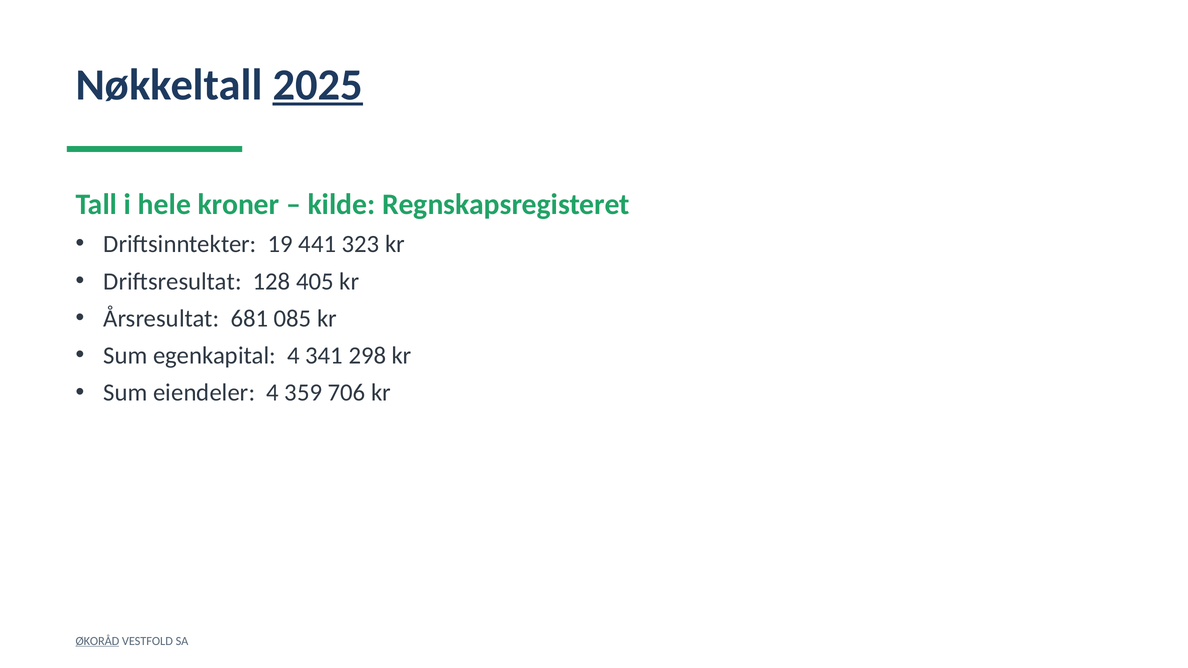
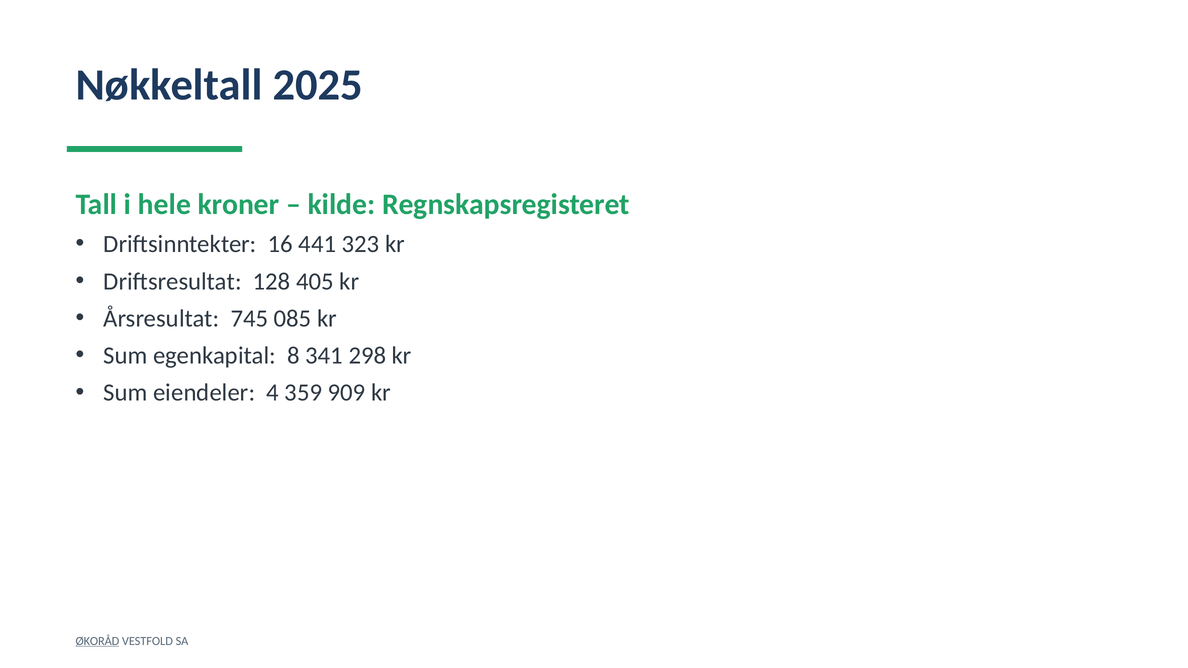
2025 underline: present -> none (318, 85)
19: 19 -> 16 (280, 244)
681: 681 -> 745 (249, 319)
egenkapital 4: 4 -> 8 (293, 356)
706: 706 -> 909 (347, 393)
